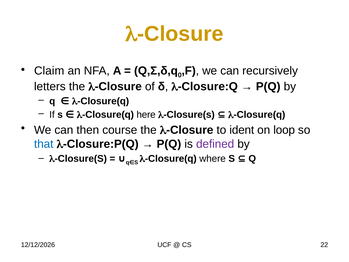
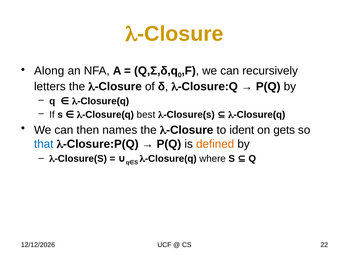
Claim: Claim -> Along (49, 71)
here: here -> best (146, 115)
course: course -> names (120, 130)
loop: loop -> gets (284, 130)
defined colour: purple -> orange (215, 144)
